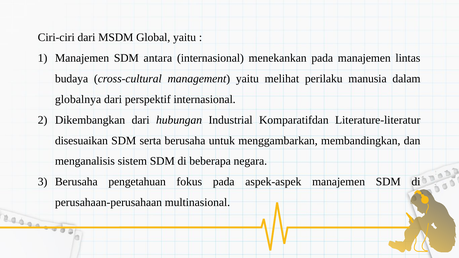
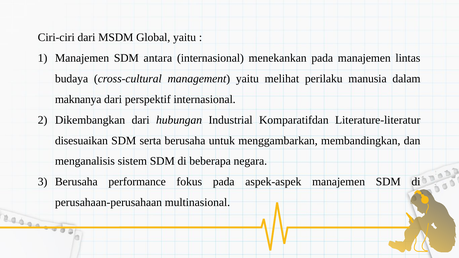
globalnya: globalnya -> maknanya (78, 99)
pengetahuan: pengetahuan -> performance (137, 182)
